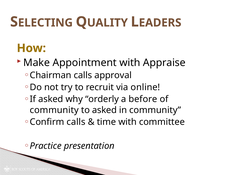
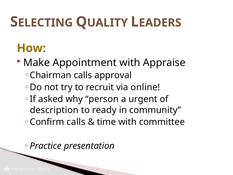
orderly: orderly -> person (102, 99)
before: before -> urgent (143, 99)
community: community -> description (54, 110)
to asked: asked -> ready (104, 110)
